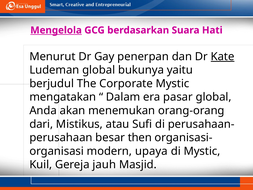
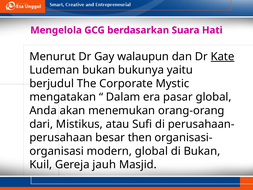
Mengelola underline: present -> none (56, 30)
penerpan: penerpan -> walaupun (143, 56)
Ludeman global: global -> bukan (99, 70)
modern upaya: upaya -> global (151, 151)
di Mystic: Mystic -> Bukan (202, 151)
